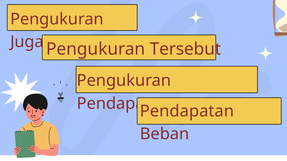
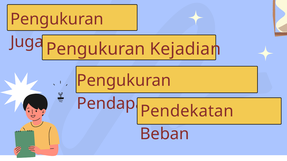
Tersebut: Tersebut -> Kejadian (185, 49)
Pendapatan: Pendapatan -> Pendekatan (187, 111)
